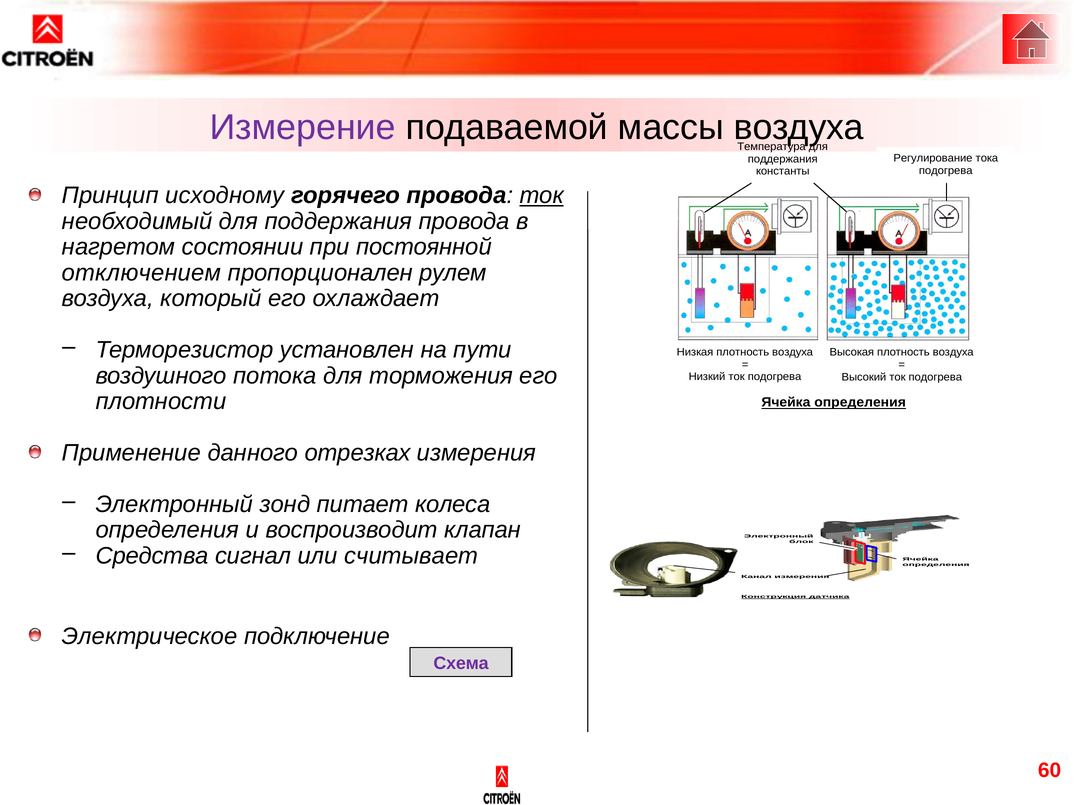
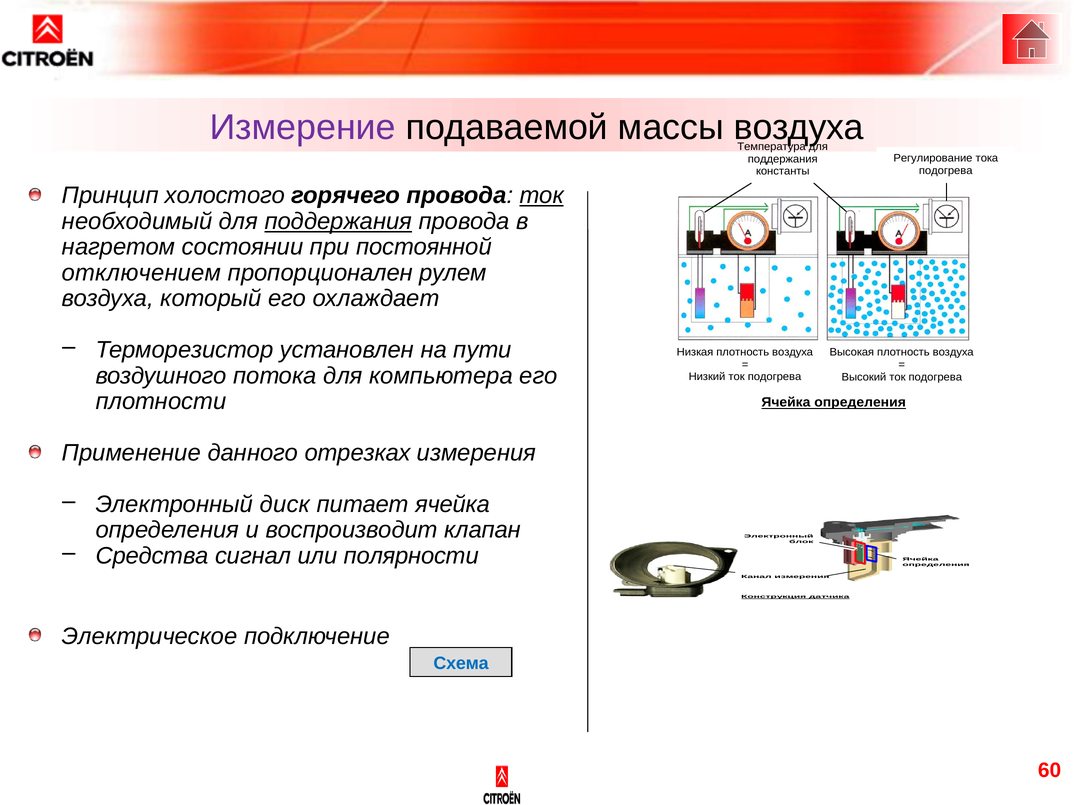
исходному: исходному -> холостого (225, 196)
поддержания underline: none -> present (338, 221)
торможения: торможения -> компьютера (441, 376)
зонд: зонд -> диск (285, 505)
питает колеса: колеса -> ячейка (453, 505)
считывает: считывает -> полярности (411, 556)
Схема colour: purple -> blue (461, 664)
